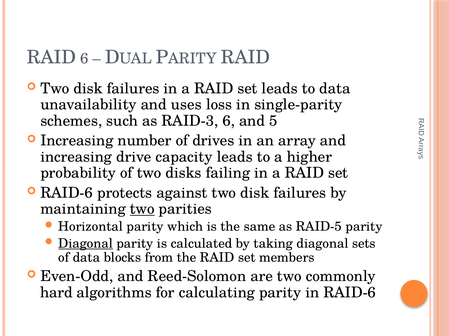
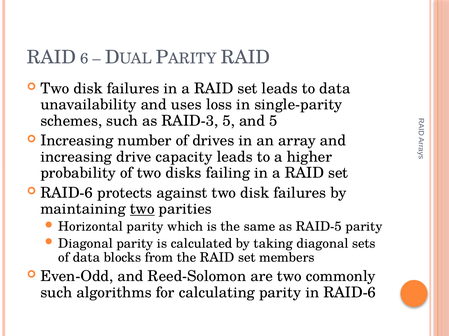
RAID-3 6: 6 -> 5 (229, 121)
Diagonal underline: present -> none (86, 244)
hard: hard -> such (56, 293)
